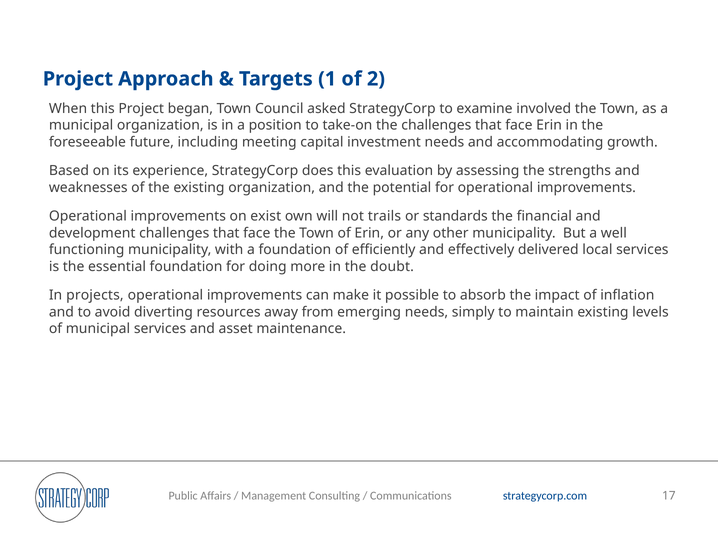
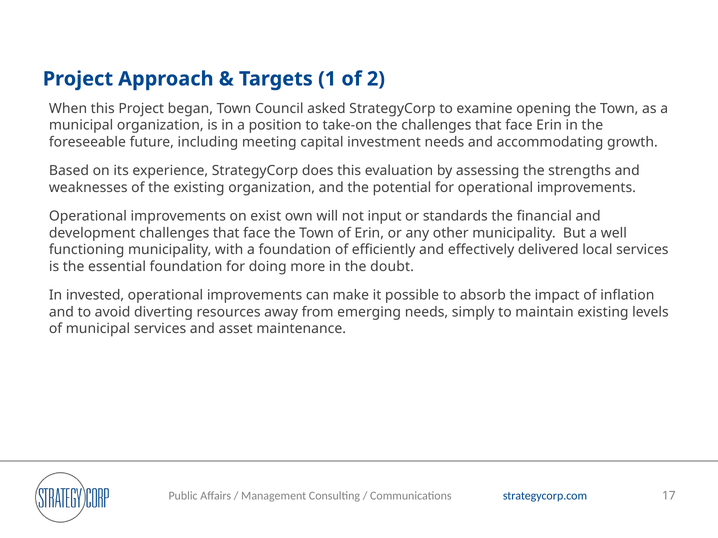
involved: involved -> opening (544, 109)
trails: trails -> input (385, 216)
projects: projects -> invested (95, 295)
